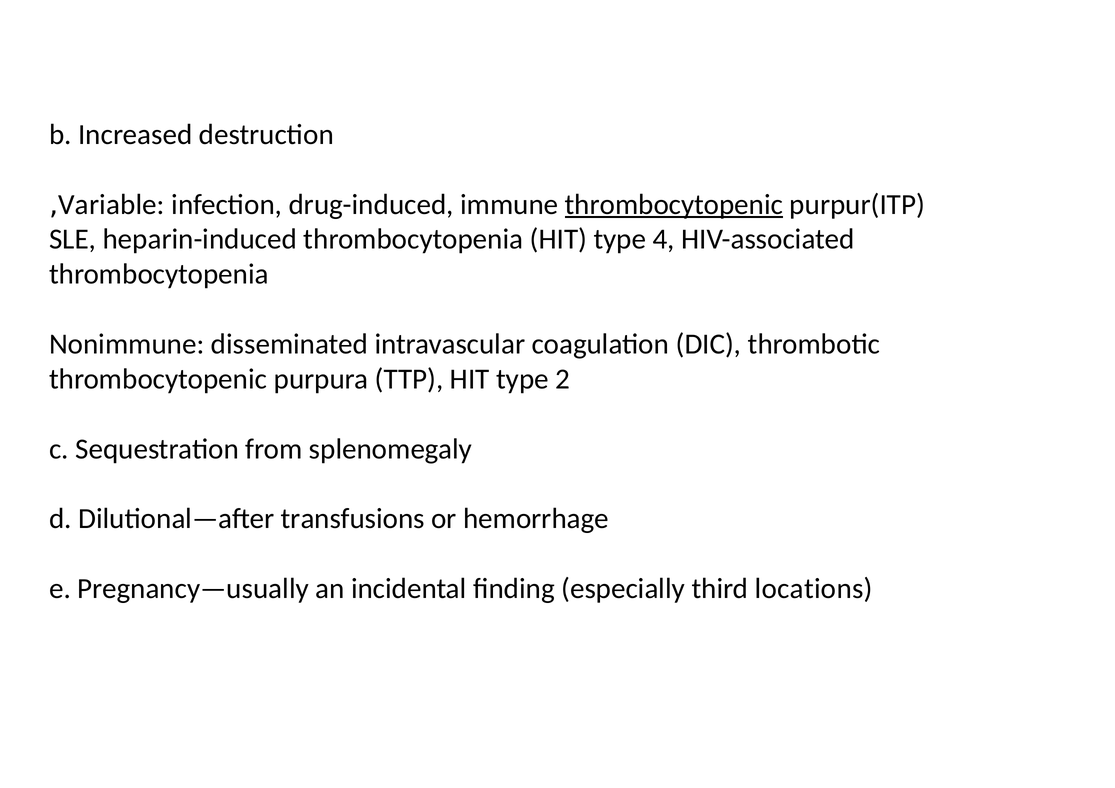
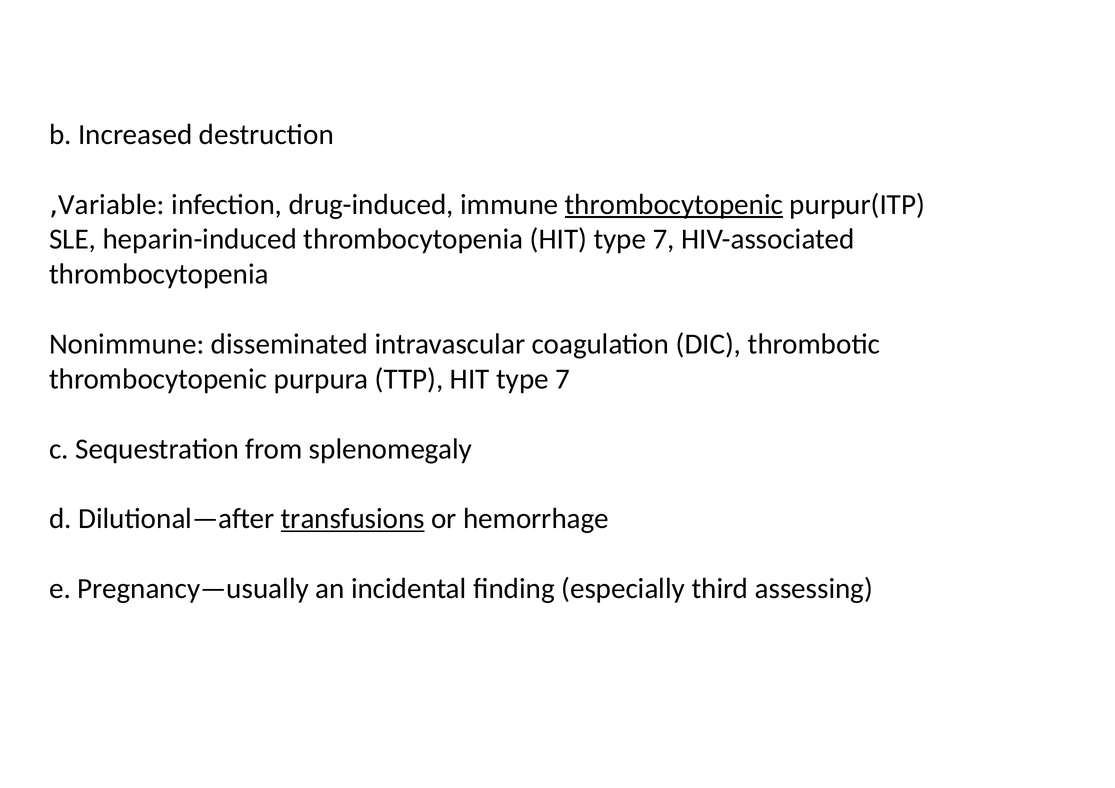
thrombocytopenia HIT type 4: 4 -> 7 (664, 239)
TTP HIT type 2: 2 -> 7 (563, 379)
transfusions underline: none -> present (353, 519)
locations: locations -> assessing (814, 589)
